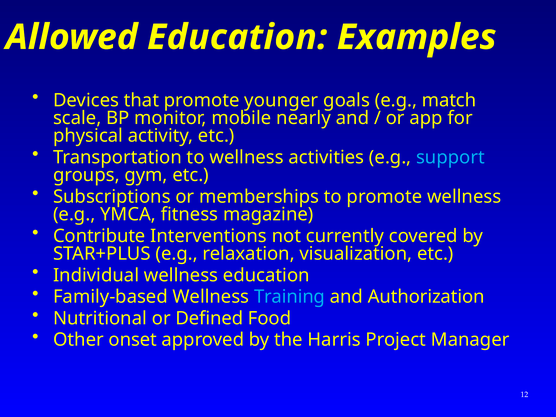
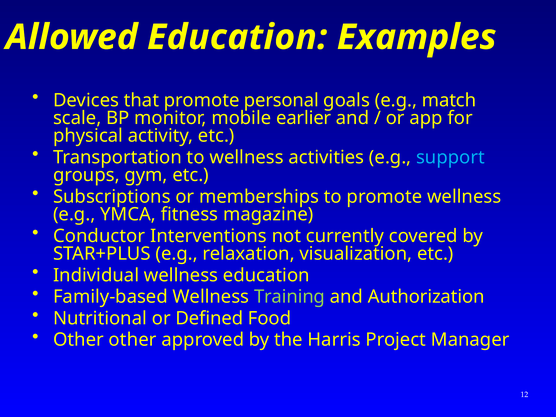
younger: younger -> personal (281, 100)
nearly: nearly -> earlier (304, 118)
Contribute: Contribute -> Conductor (99, 236)
Training colour: light blue -> light green (290, 297)
Other onset: onset -> other (133, 340)
